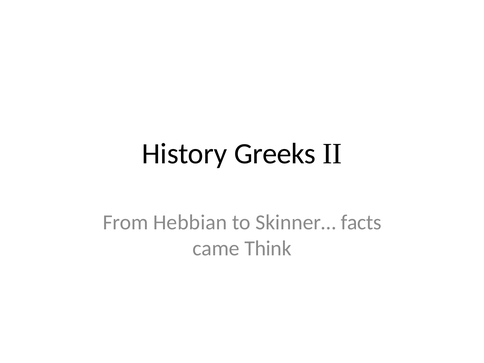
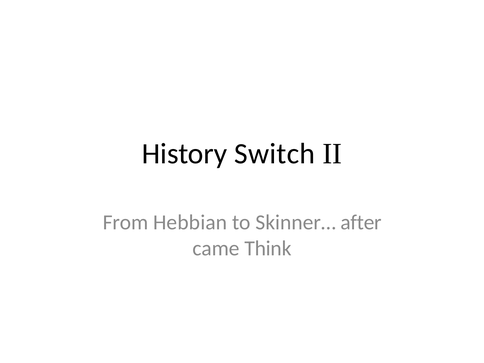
Greeks: Greeks -> Switch (275, 154)
facts: facts -> after (361, 223)
